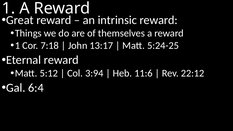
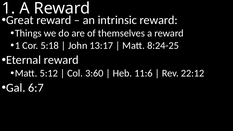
7:18: 7:18 -> 5:18 (50, 46)
5:24-25: 5:24-25 -> 8:24-25 (163, 46)
3:94: 3:94 -> 3:60 (94, 73)
6:4: 6:4 -> 6:7 (36, 88)
